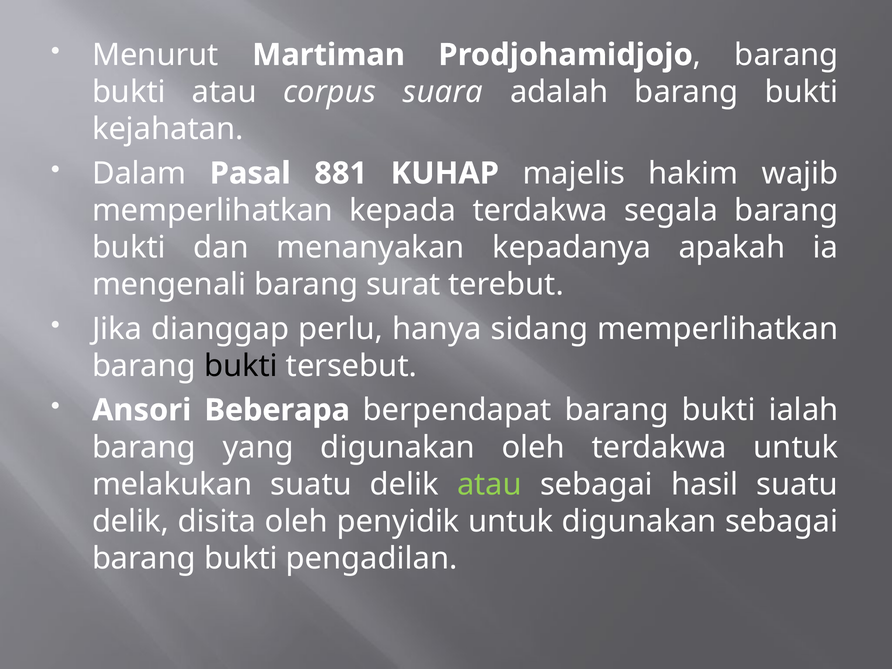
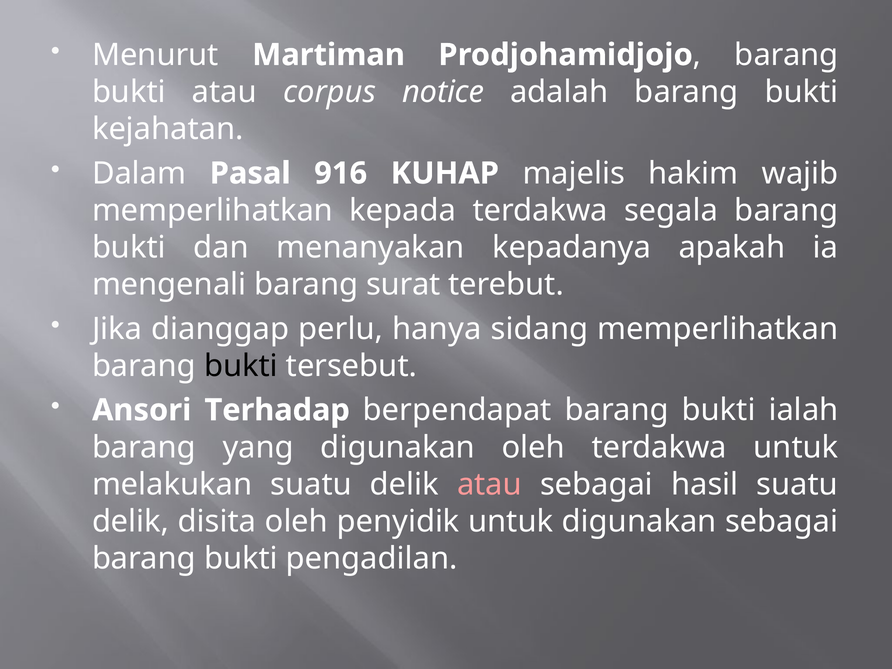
suara: suara -> notice (443, 92)
881: 881 -> 916 (341, 173)
Beberapa: Beberapa -> Terhadap (277, 410)
atau colour: light green -> pink (489, 484)
